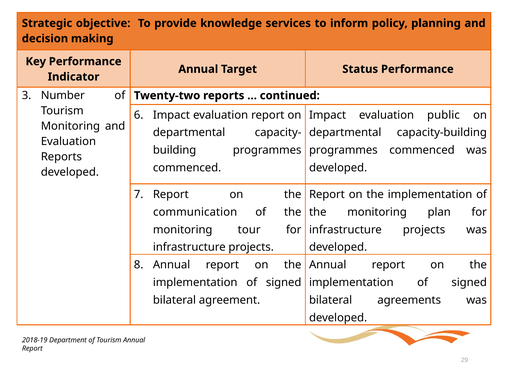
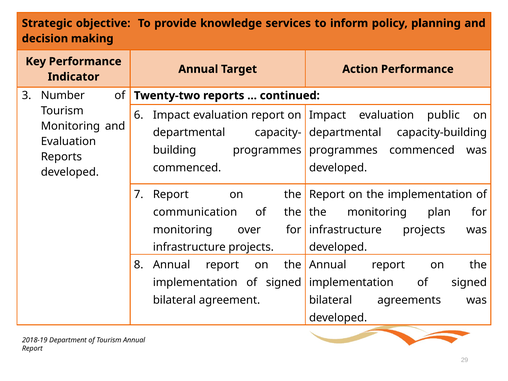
Status: Status -> Action (360, 69)
tour: tour -> over (249, 230)
